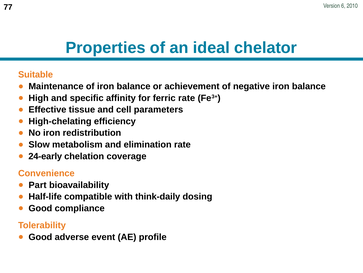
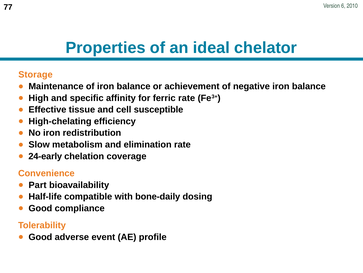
Suitable: Suitable -> Storage (35, 74)
parameters: parameters -> susceptible (159, 109)
think-daily: think-daily -> bone-daily (158, 196)
